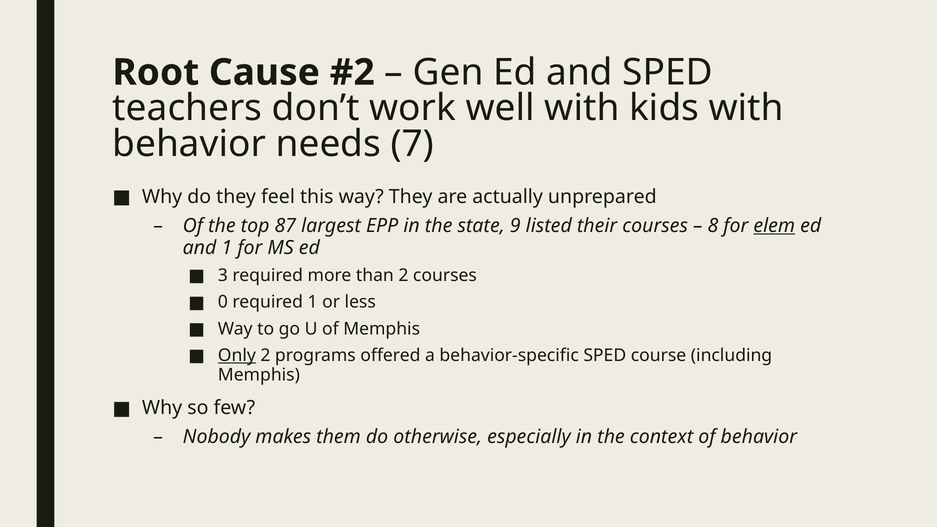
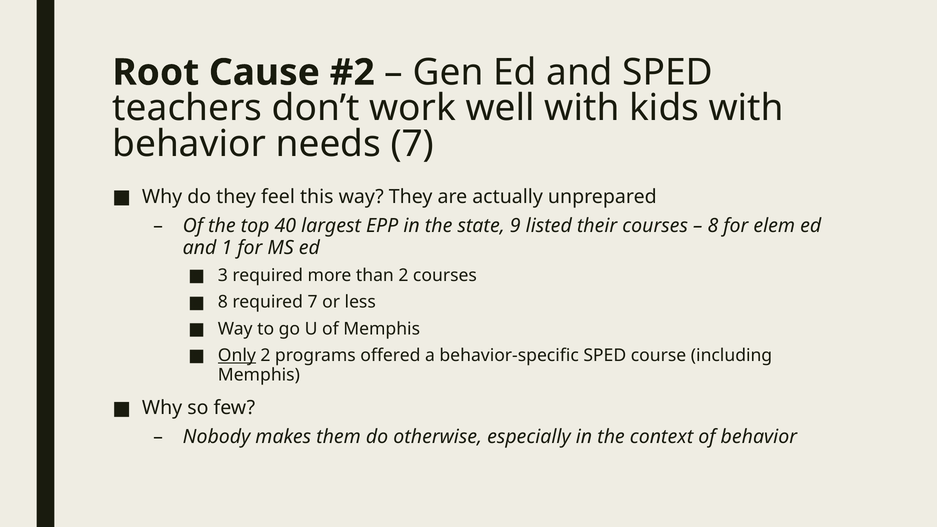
87: 87 -> 40 (285, 226)
elem underline: present -> none (774, 226)
0: 0 -> 8 (223, 302)
required 1: 1 -> 7 (313, 302)
